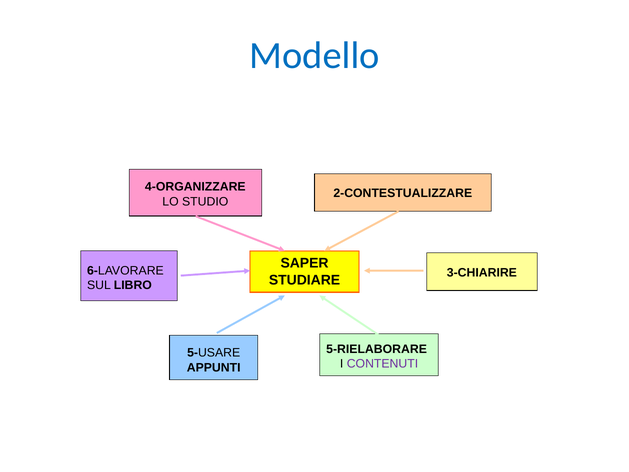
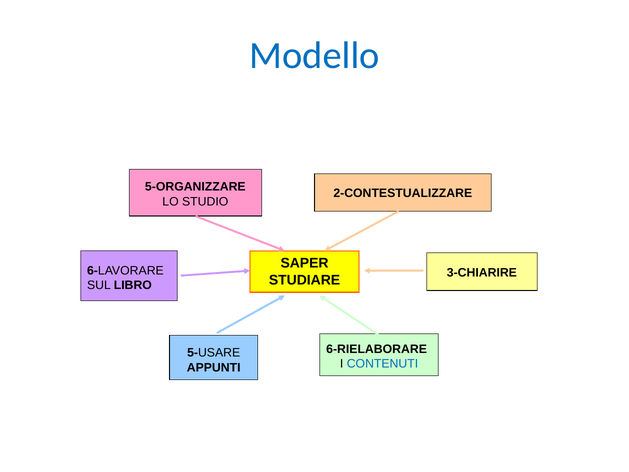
4-ORGANIZZARE: 4-ORGANIZZARE -> 5-ORGANIZZARE (195, 187)
5-RIELABORARE: 5-RIELABORARE -> 6-RIELABORARE (377, 349)
CONTENUTI colour: purple -> blue (382, 364)
